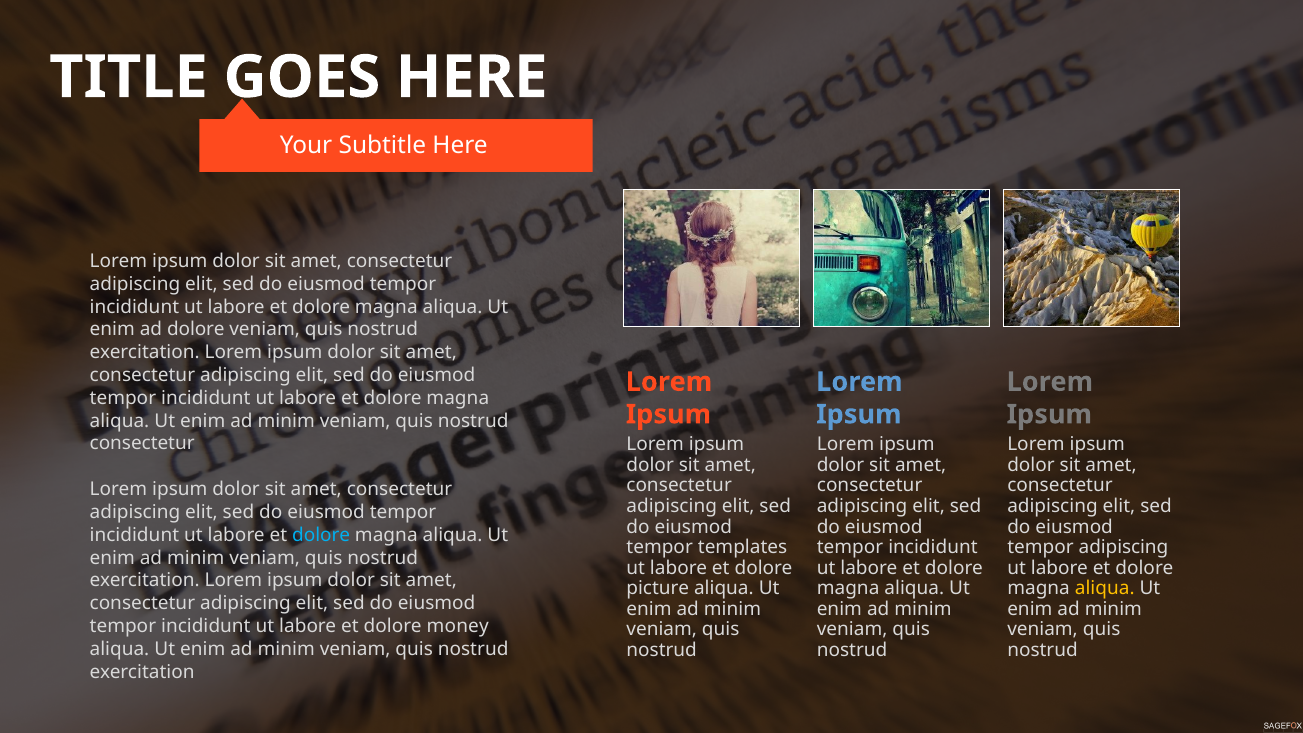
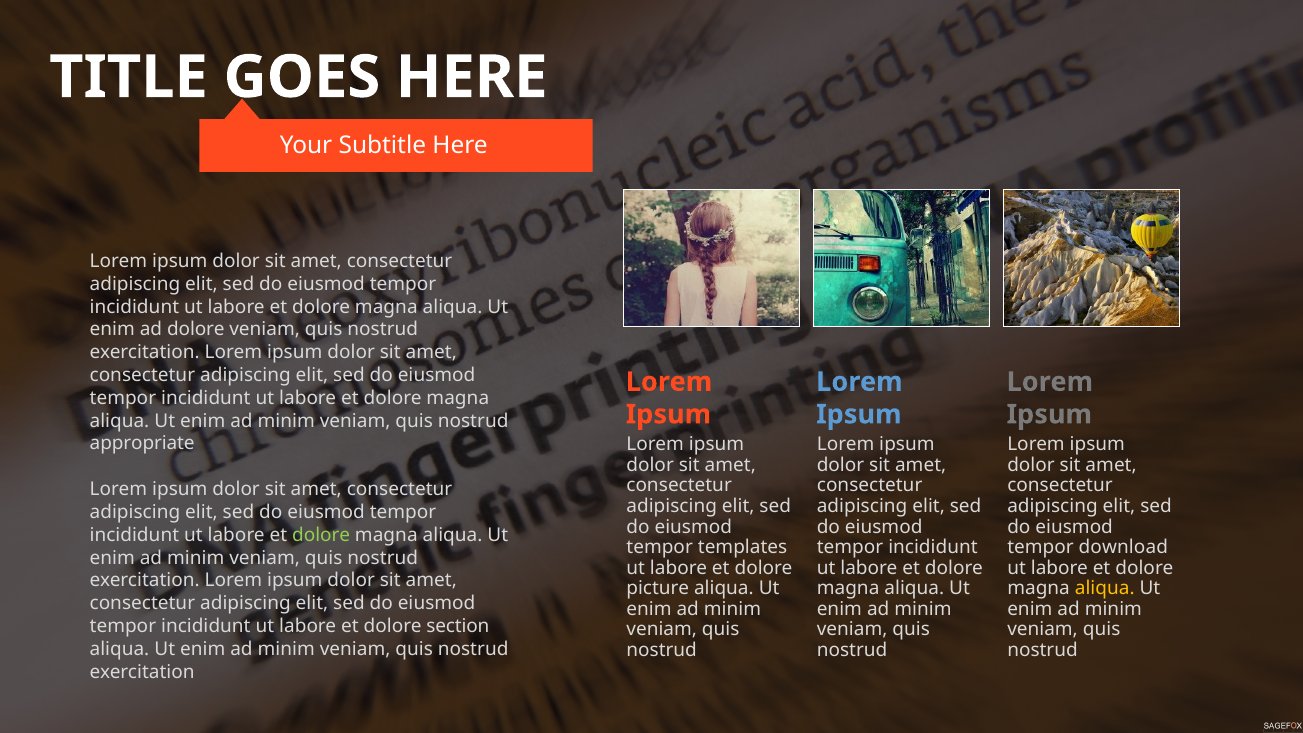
consectetur: consectetur -> appropriate (142, 444)
dolore colour: light blue -> light green (321, 535)
tempor adipiscing: adipiscing -> download (1123, 547)
money: money -> section (458, 626)
